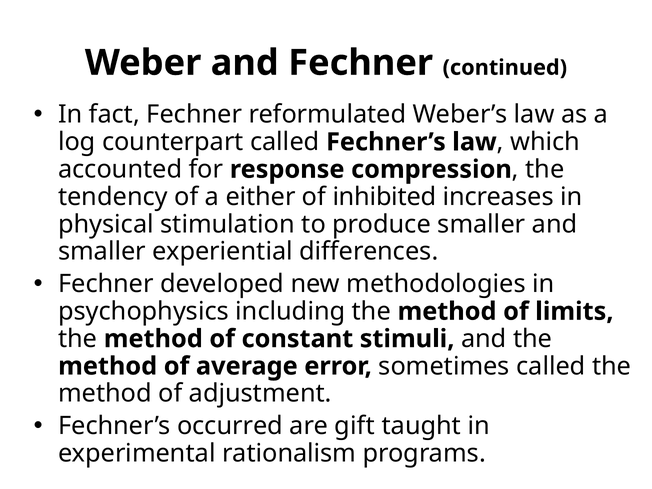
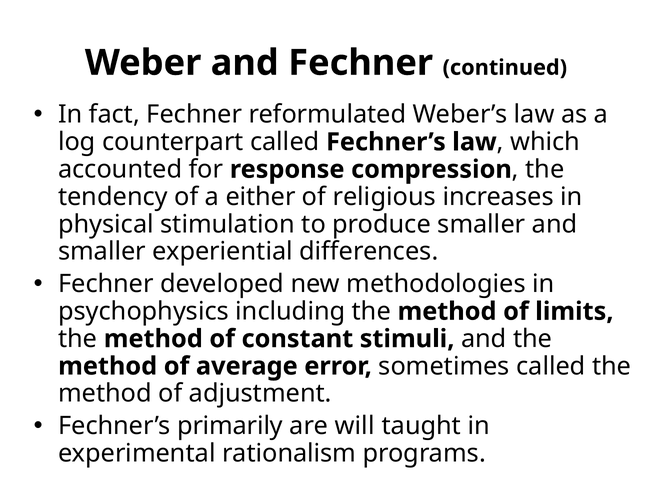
inhibited: inhibited -> religious (384, 197)
occurred: occurred -> primarily (230, 426)
gift: gift -> will (355, 426)
